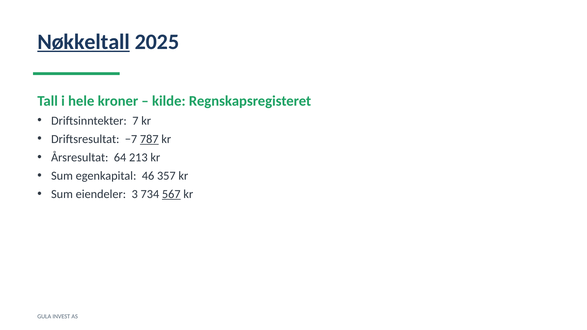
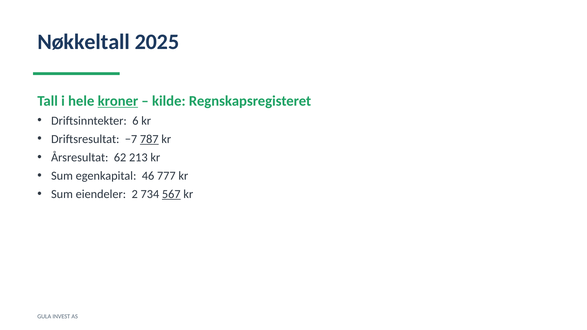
Nøkkeltall underline: present -> none (84, 42)
kroner underline: none -> present (118, 101)
7: 7 -> 6 (135, 121)
64: 64 -> 62 (120, 157)
357: 357 -> 777 (166, 176)
3: 3 -> 2 (135, 194)
